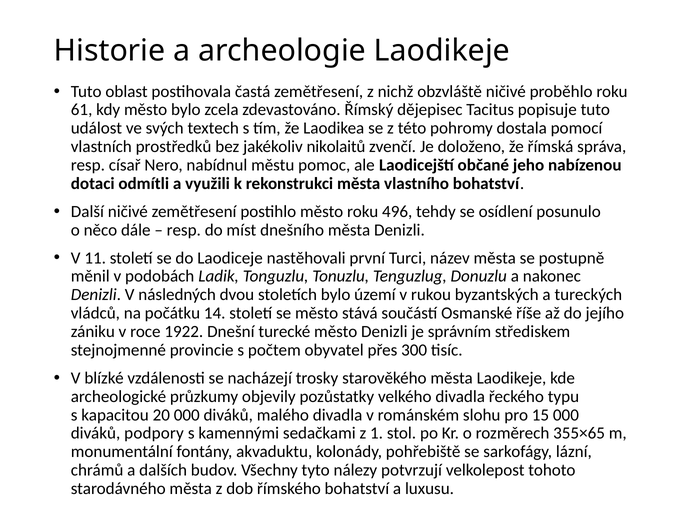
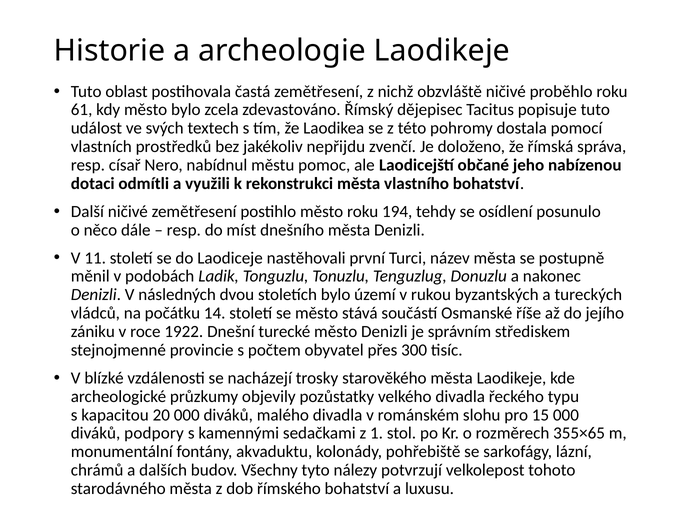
nikolaitů: nikolaitů -> nepřijdu (336, 147)
496: 496 -> 194 (397, 212)
